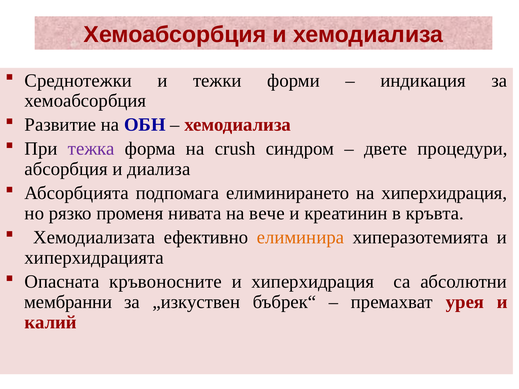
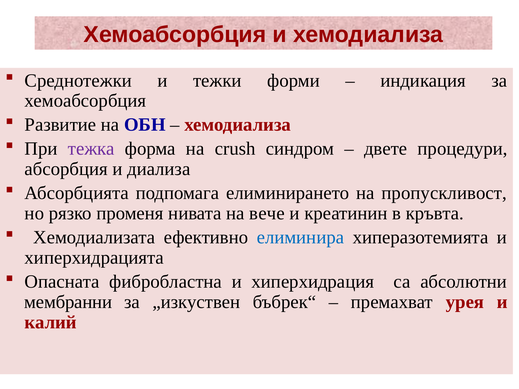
на хиперхидрация: хиперхидрация -> пропускливост (444, 193)
елиминира colour: orange -> blue (300, 238)
кръвоносните: кръвоносните -> фибробластна (166, 282)
